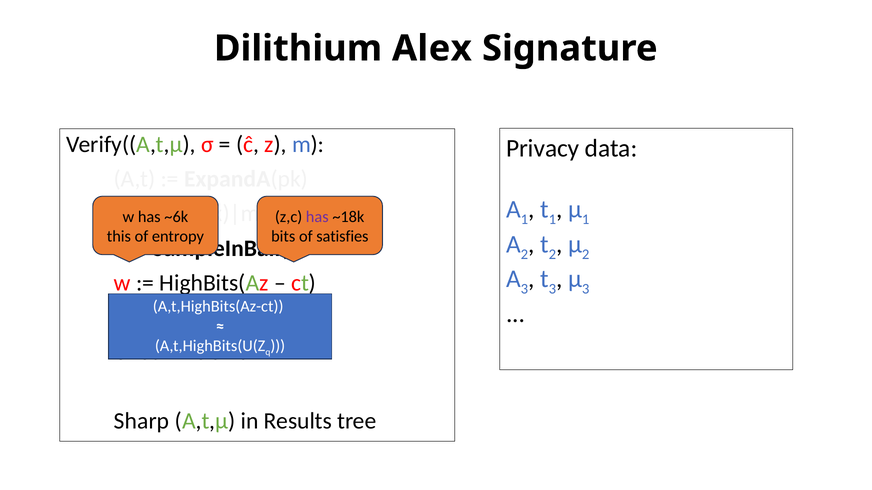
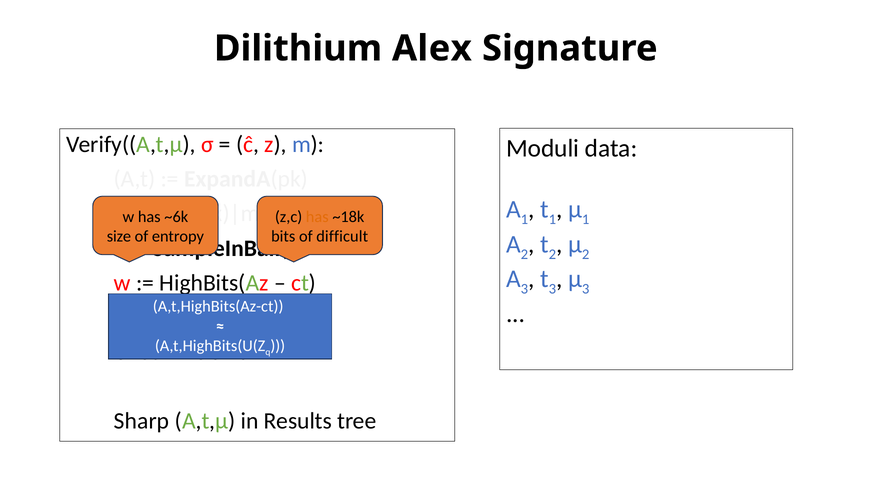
Privacy: Privacy -> Moduli (543, 149)
has colour: purple -> orange (317, 217)
this: this -> size (119, 237)
satisfies: satisfies -> difficult (342, 237)
